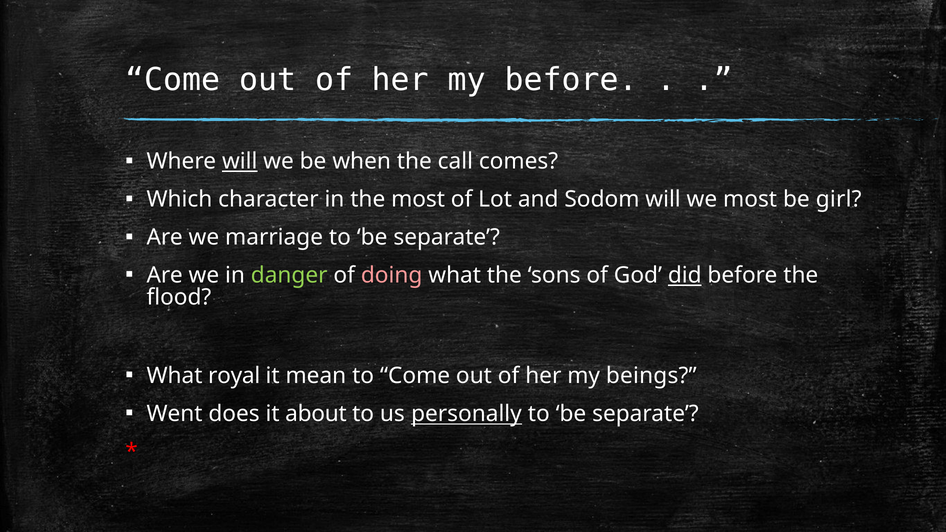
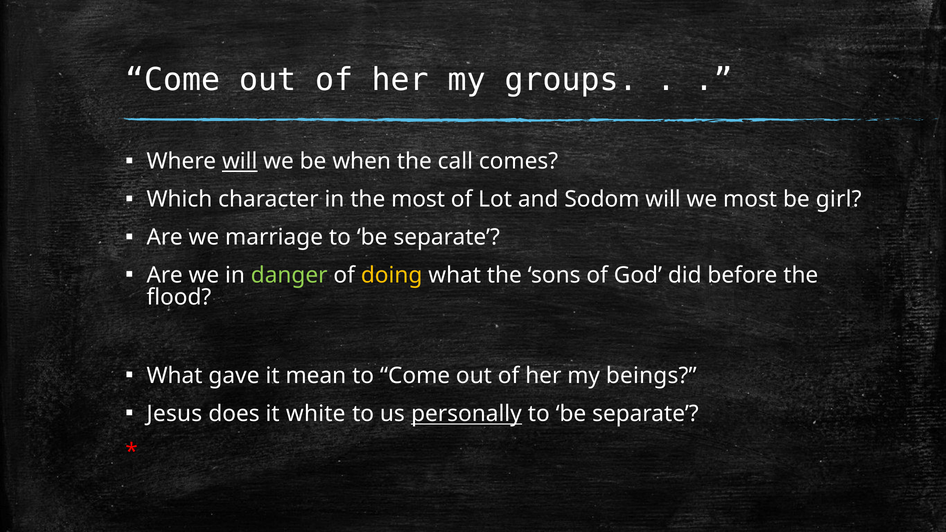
my before: before -> groups (571, 80)
doing colour: pink -> yellow (392, 275)
did underline: present -> none (685, 275)
royal: royal -> gave (234, 376)
Went: Went -> Jesus (174, 414)
about: about -> white (316, 414)
